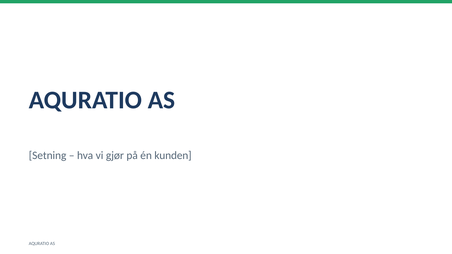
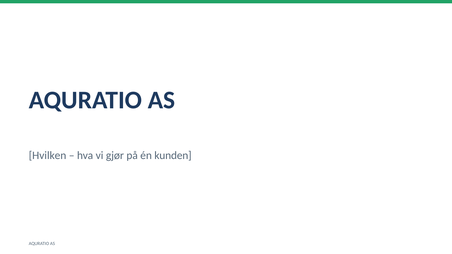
Setning: Setning -> Hvilken (48, 156)
